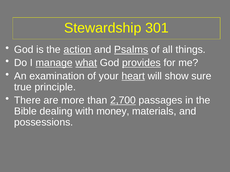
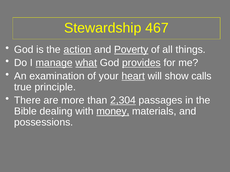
301: 301 -> 467 (157, 28)
Psalms: Psalms -> Poverty (131, 50)
sure: sure -> calls (201, 76)
2,700: 2,700 -> 2,304 (123, 101)
money underline: none -> present (113, 112)
